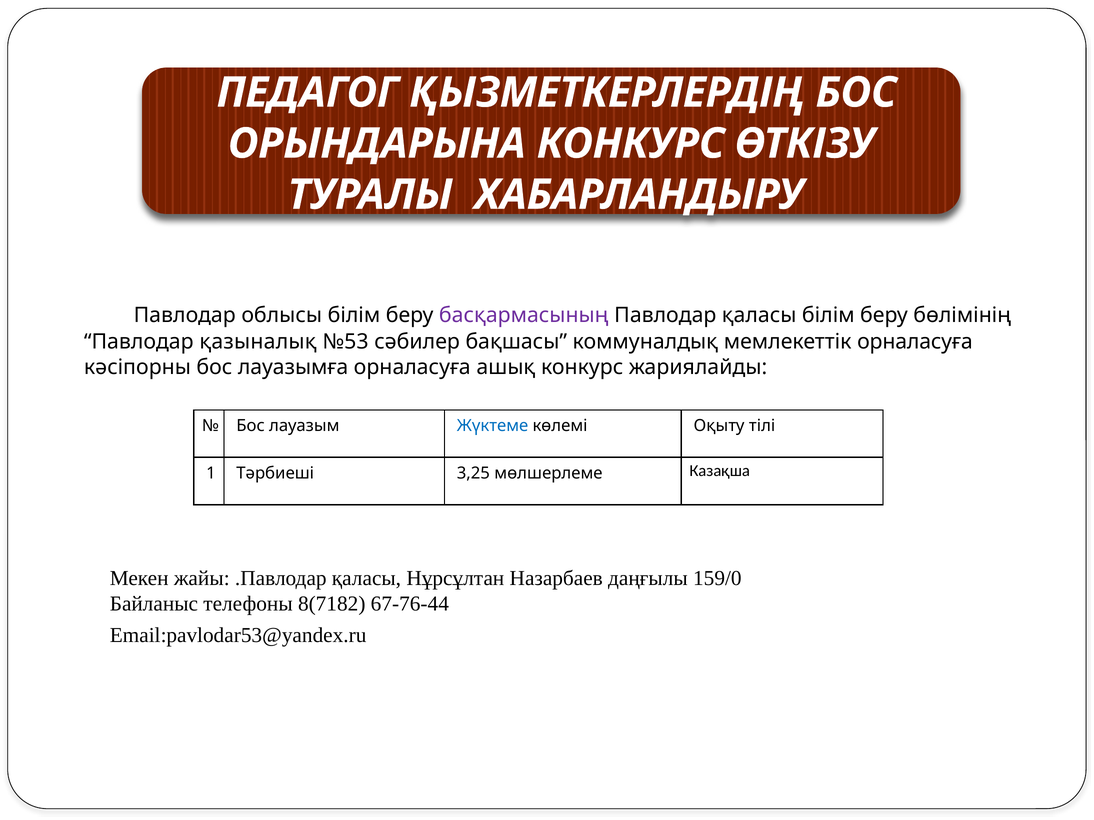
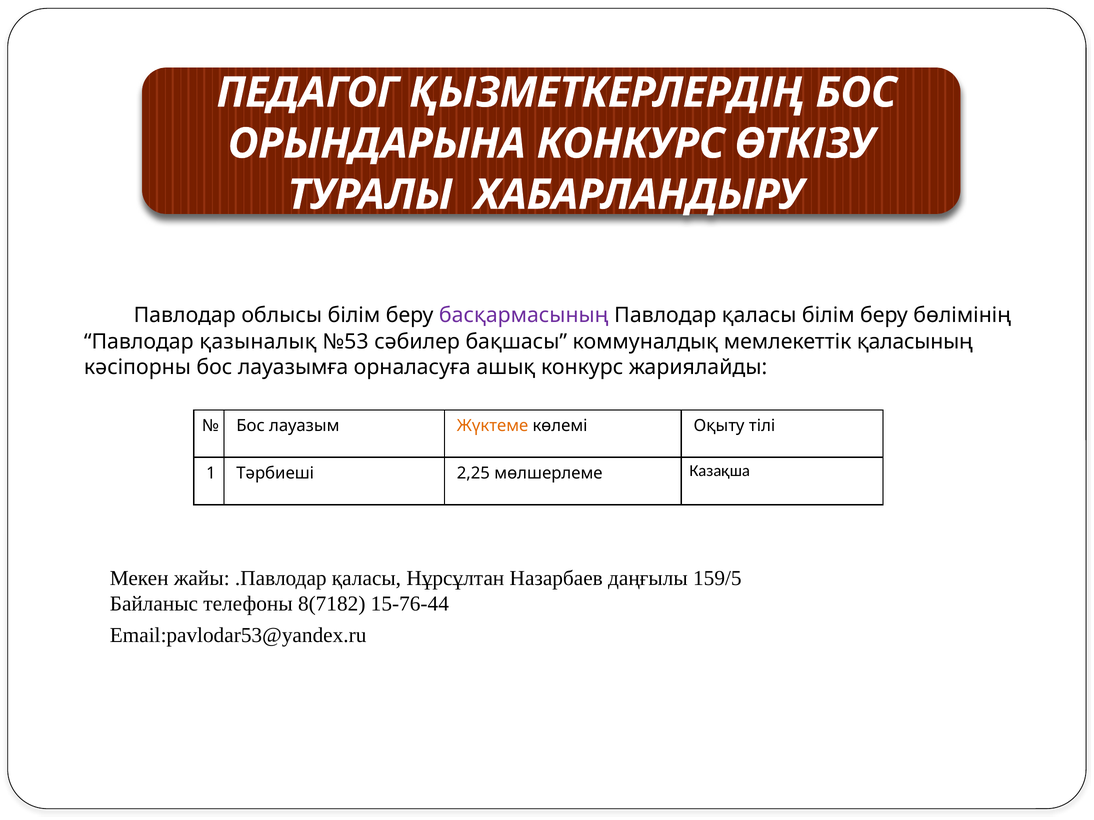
мемлекеттік орналасуға: орналасуға -> қаласының (915, 342)
Жүктеме colour: blue -> orange (493, 426)
3,25: 3,25 -> 2,25 (473, 473)
159/0: 159/0 -> 159/5 (717, 579)
67-76-44: 67-76-44 -> 15-76-44 (410, 604)
